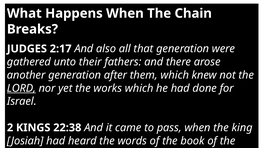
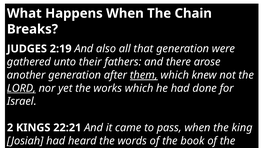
2:17: 2:17 -> 2:19 (61, 49)
them underline: none -> present (144, 75)
22:38: 22:38 -> 22:21 (67, 128)
